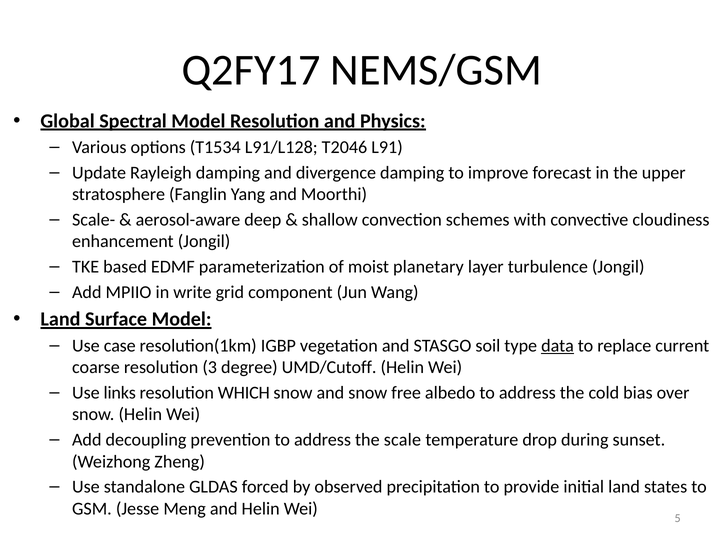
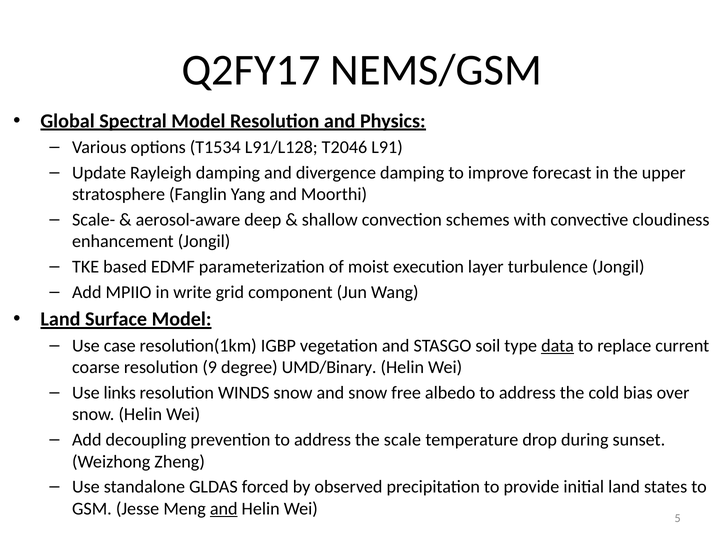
planetary: planetary -> execution (429, 267)
3: 3 -> 9 (210, 367)
UMD/Cutoff: UMD/Cutoff -> UMD/Binary (329, 367)
WHICH: WHICH -> WINDS (244, 393)
and underline: none -> present (224, 509)
